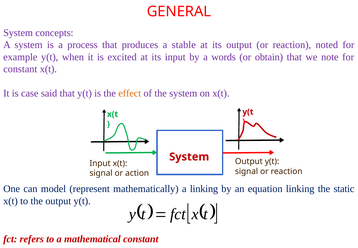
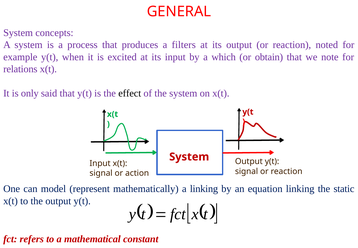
stable: stable -> filters (184, 45)
words: words -> which (224, 57)
constant: constant -> relations (20, 69)
case: case -> only (30, 93)
effect colour: orange -> black (130, 93)
